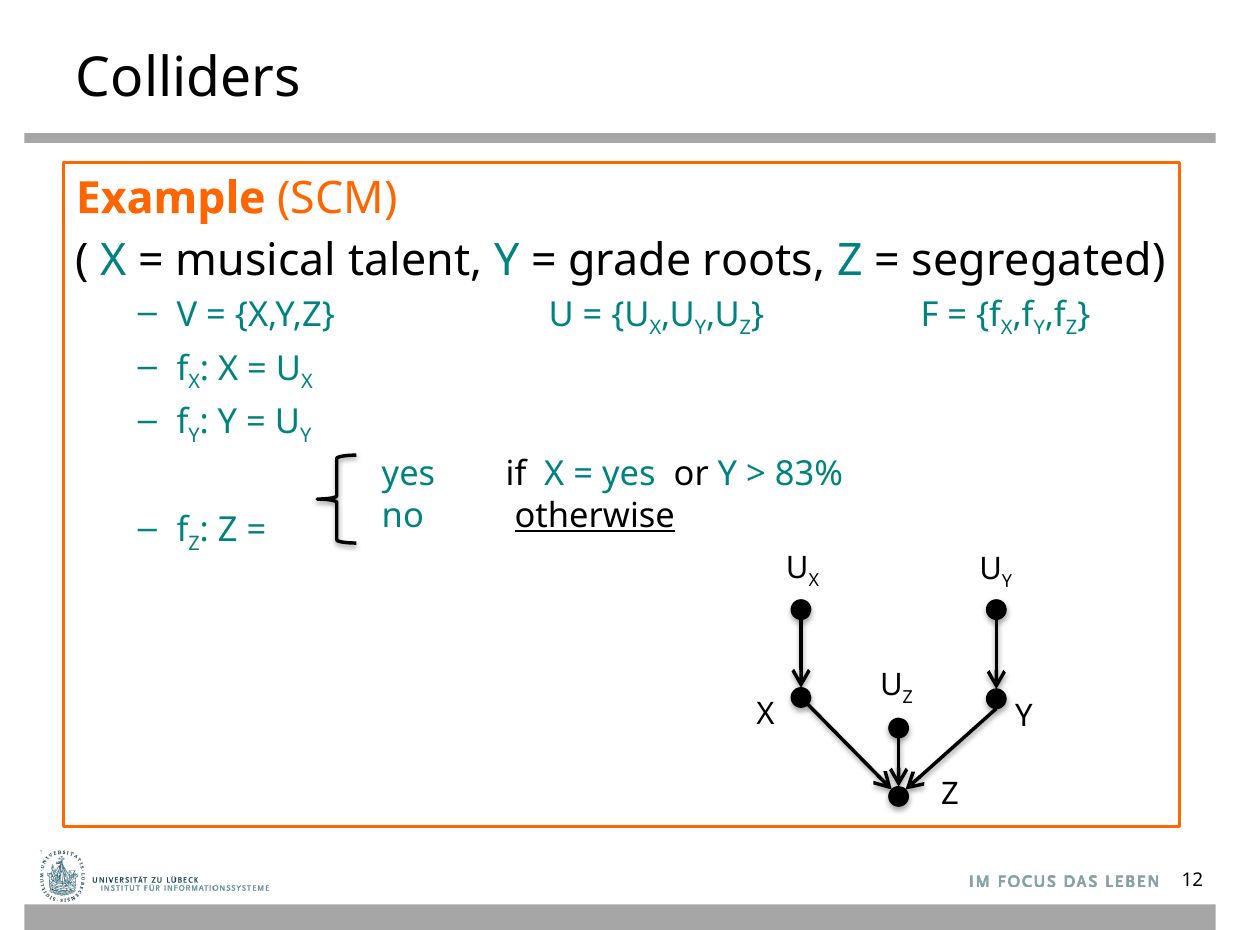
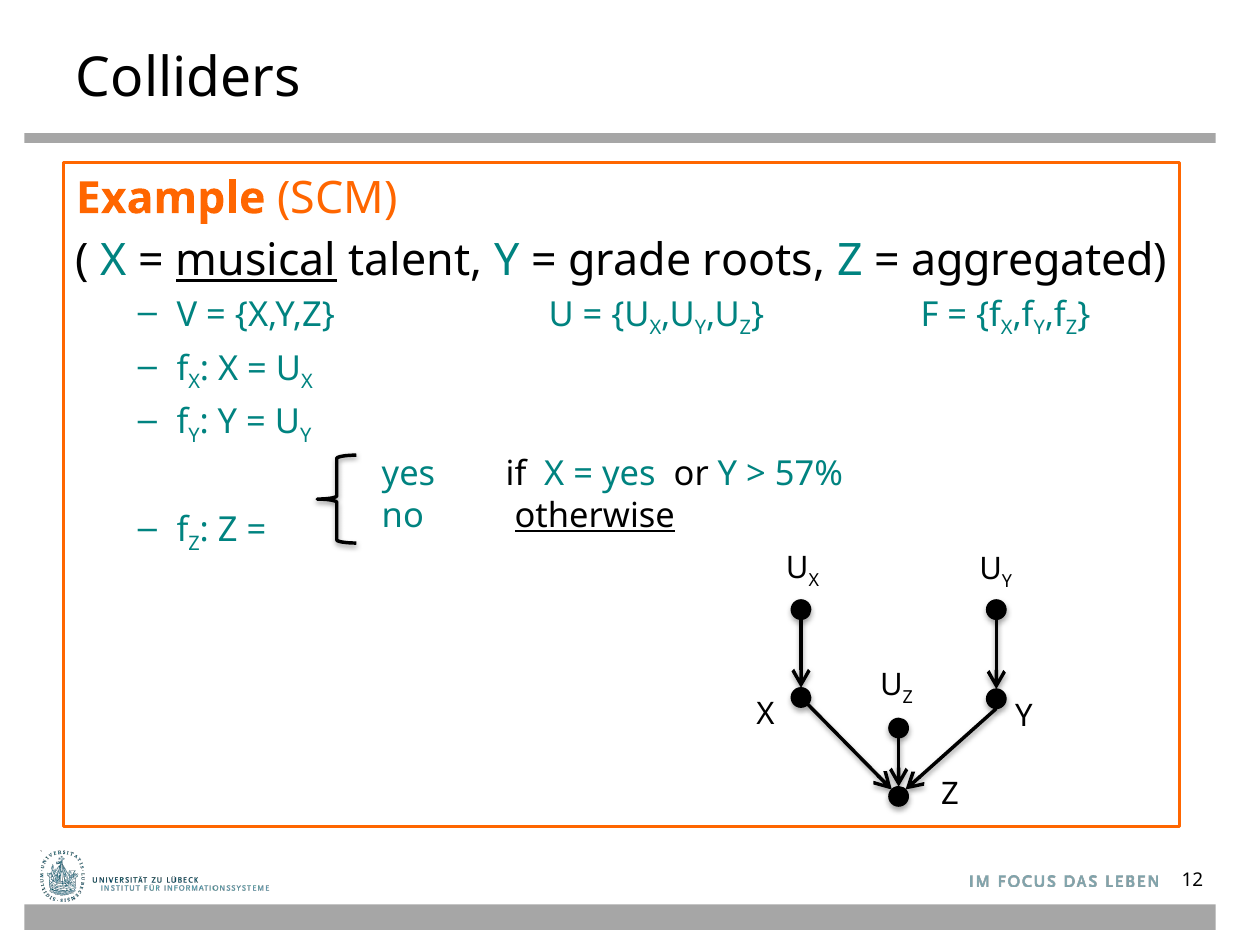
musical underline: none -> present (256, 261)
segregated: segregated -> aggregated (1039, 261)
83%: 83% -> 57% (809, 475)
